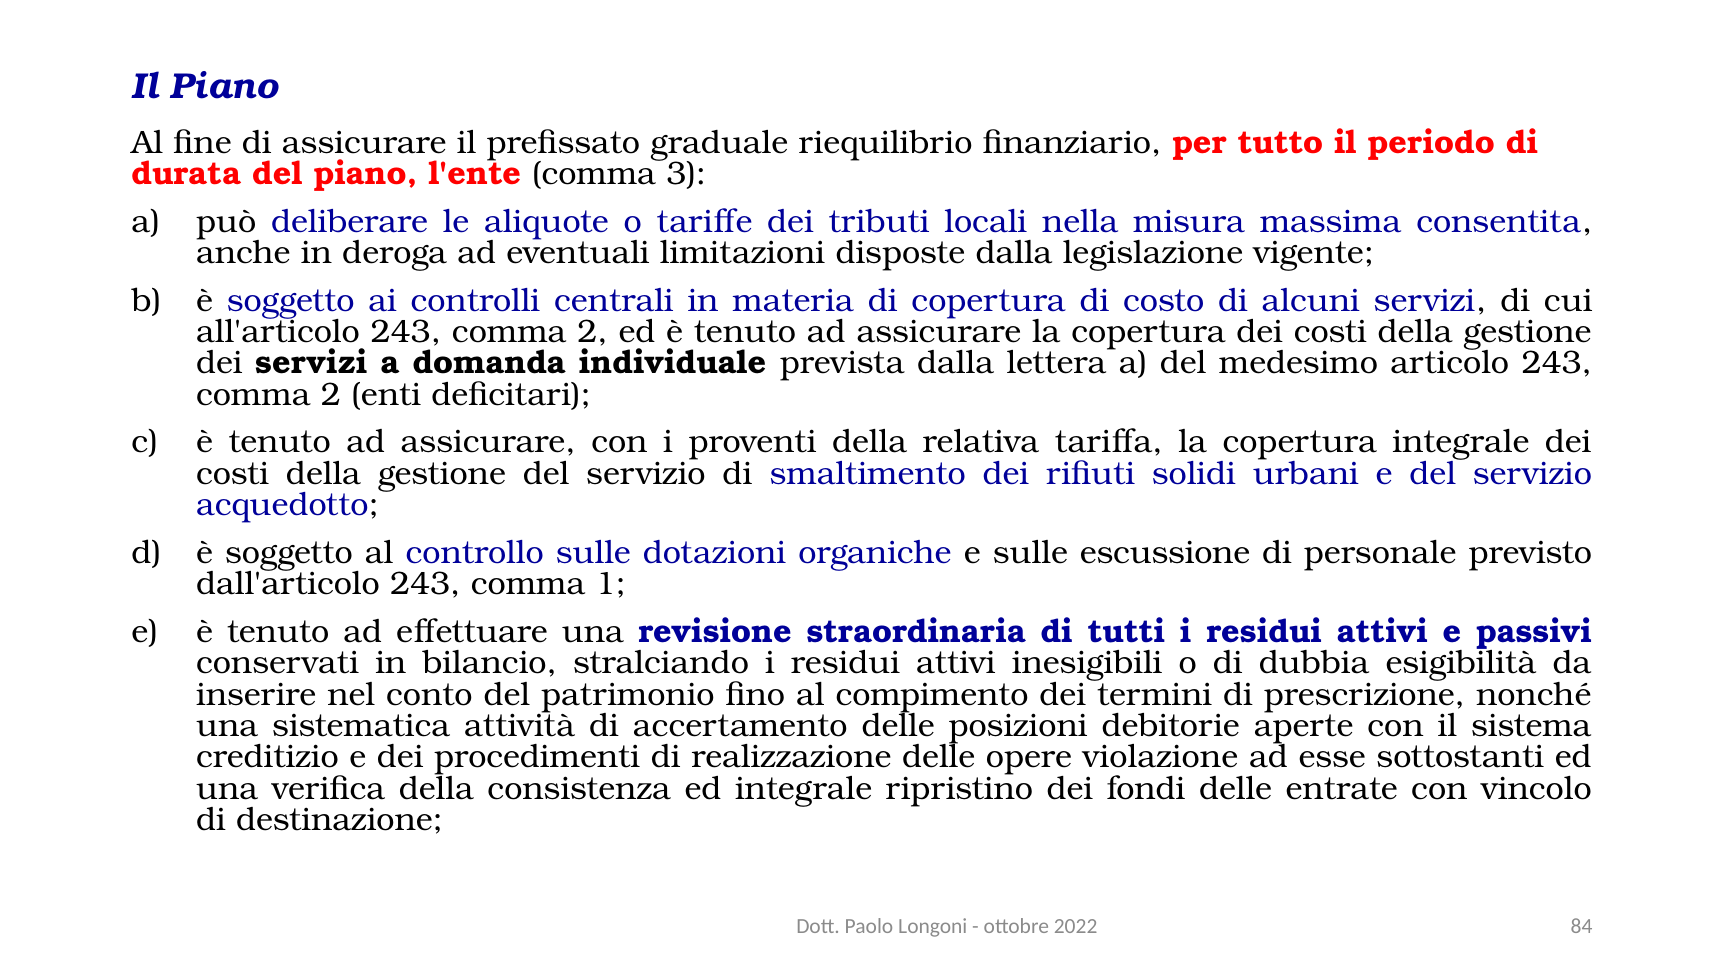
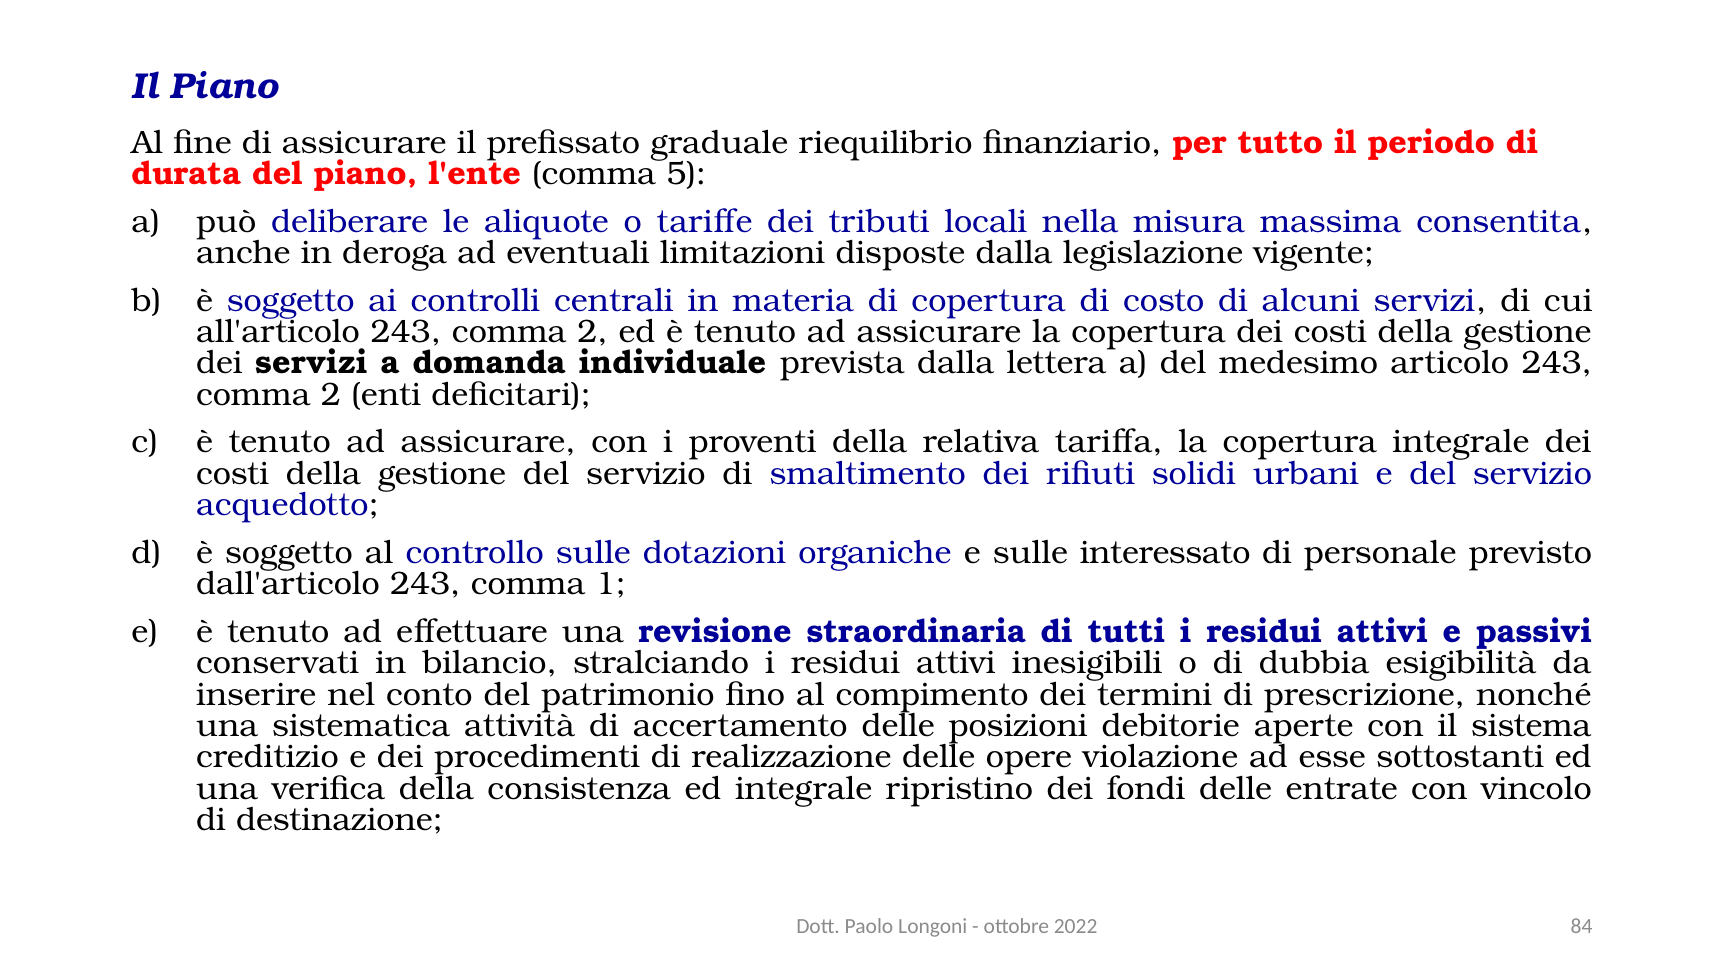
3: 3 -> 5 (686, 174)
escussione: escussione -> interessato (1165, 552)
